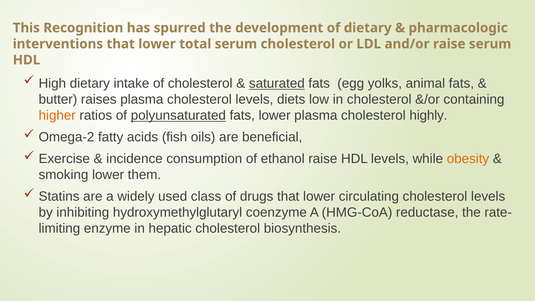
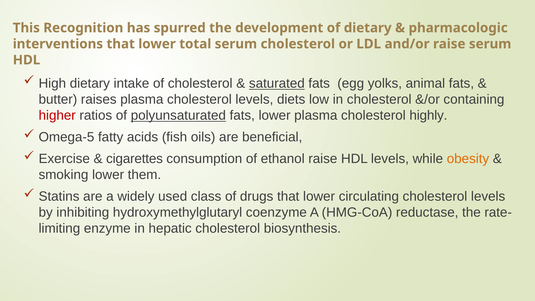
higher colour: orange -> red (57, 115)
Omega-2: Omega-2 -> Omega-5 (66, 137)
incidence: incidence -> cigarettes (135, 159)
